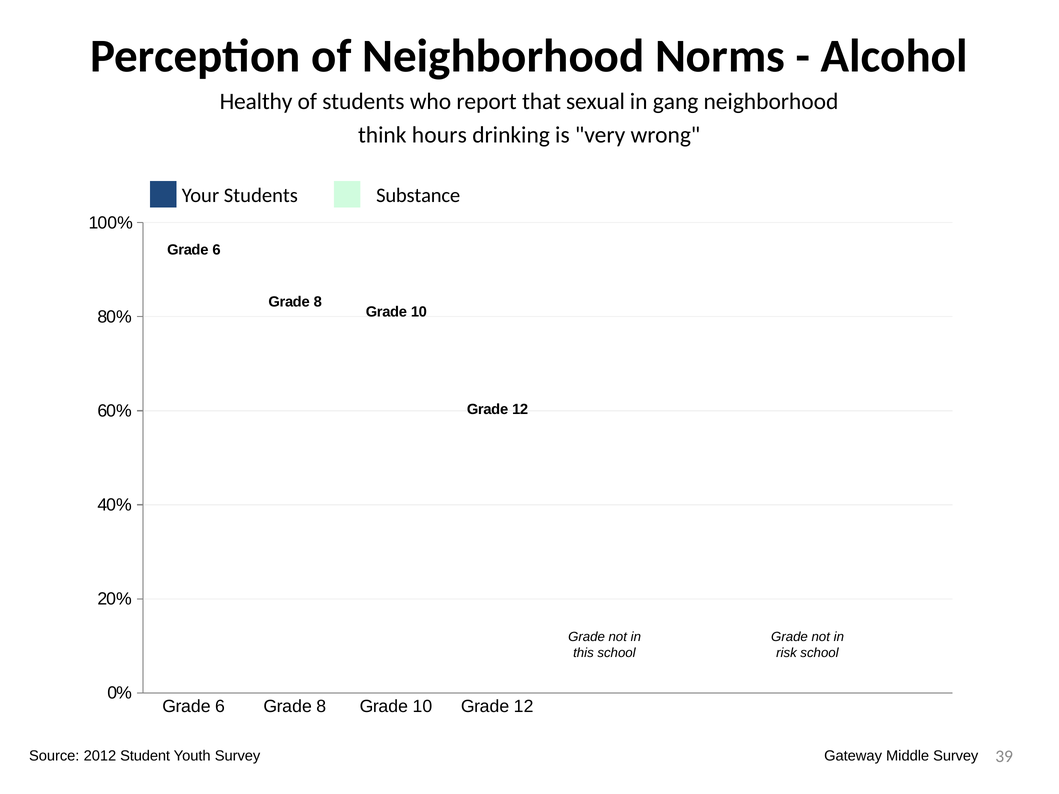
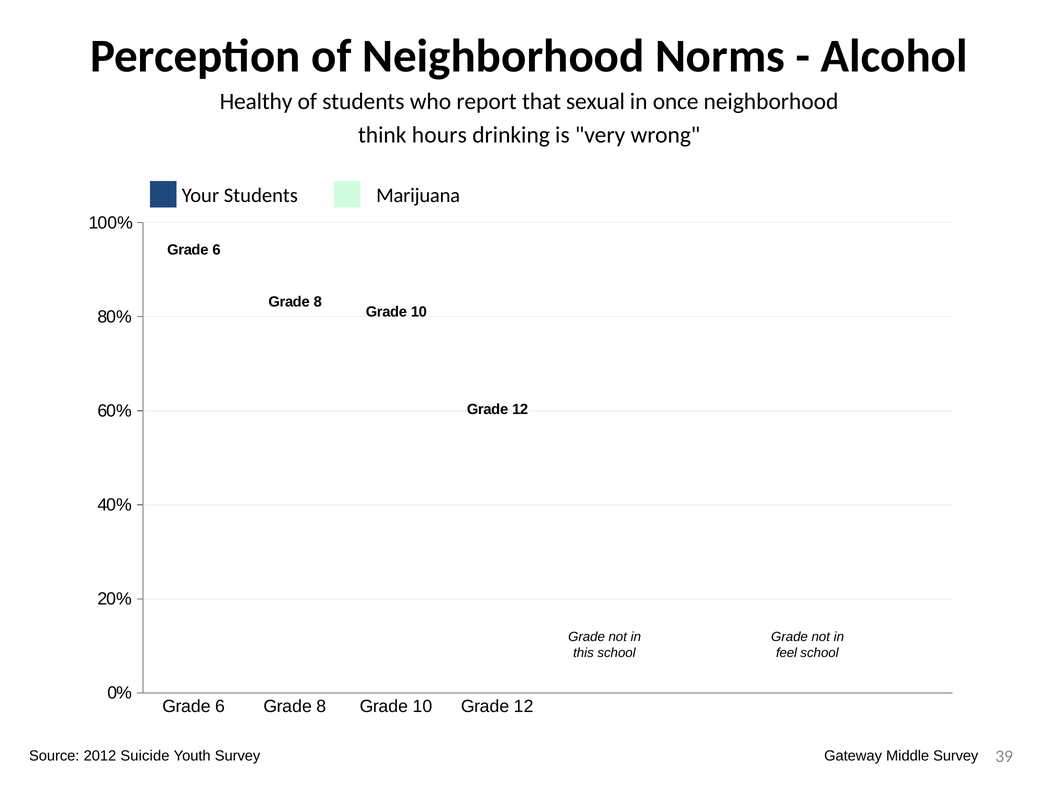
gang: gang -> once (676, 102)
Substance: Substance -> Marijuana (418, 195)
risk: risk -> feel (787, 653)
Student: Student -> Suicide (145, 756)
